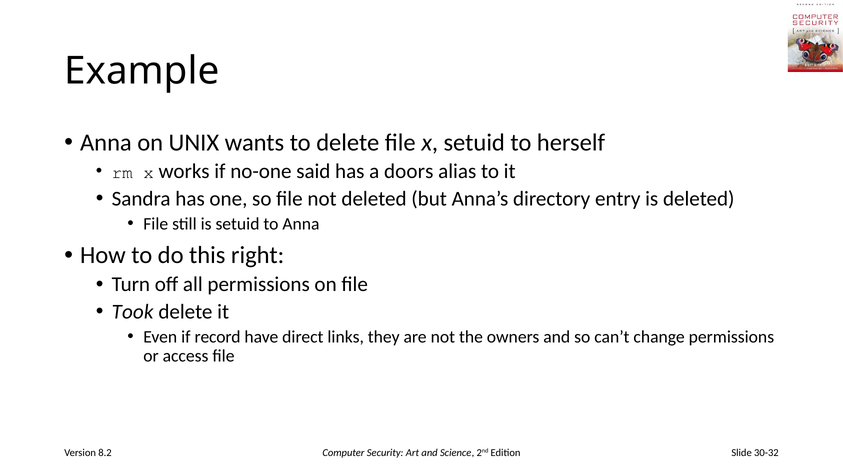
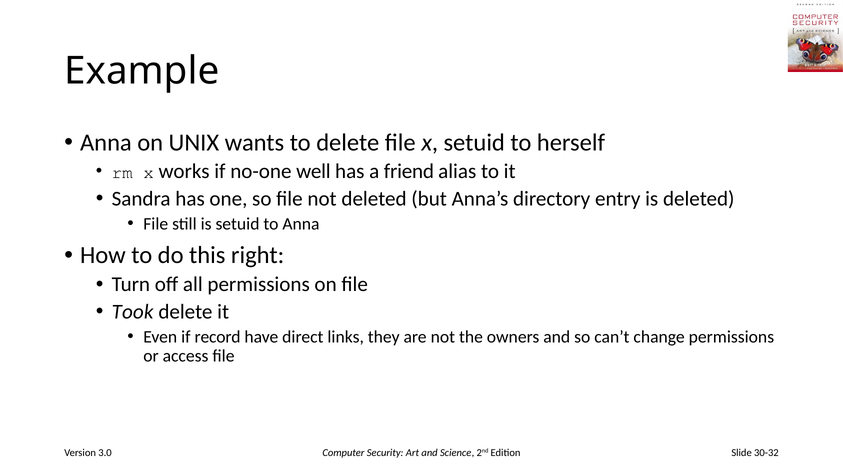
said: said -> well (313, 172)
doors: doors -> friend (409, 172)
8.2: 8.2 -> 3.0 (105, 453)
